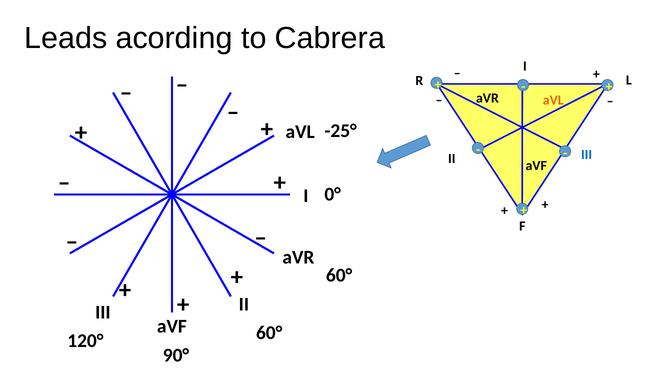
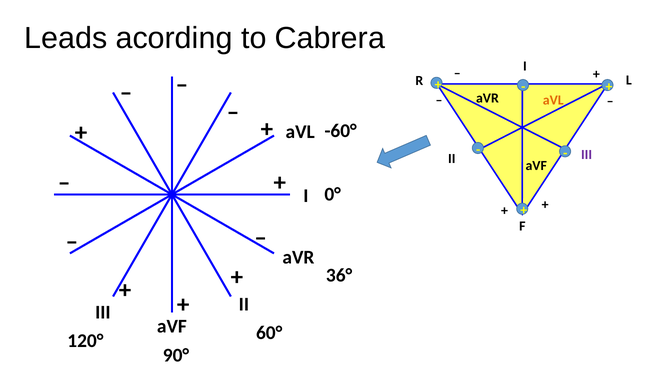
-25°: -25° -> -60° (341, 131)
III colour: blue -> purple (587, 155)
60°: 60° -> 36° (339, 276)
